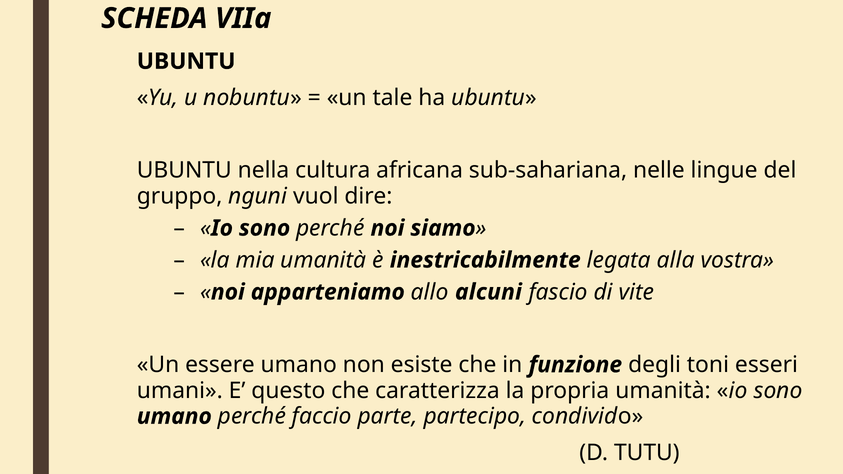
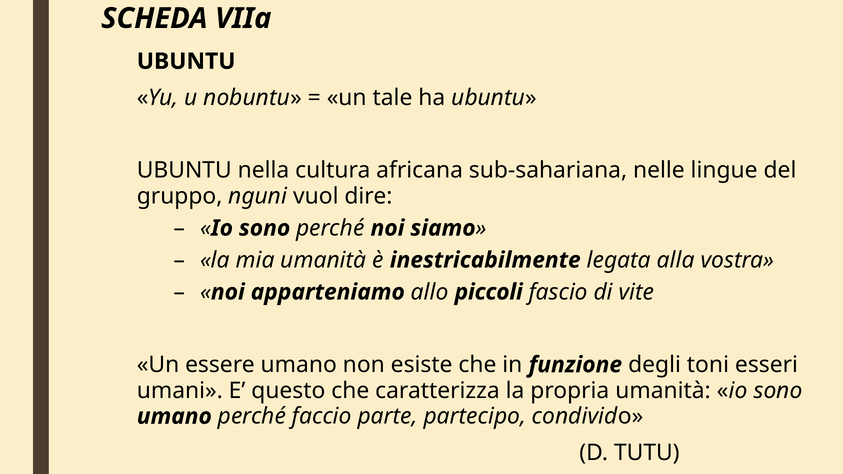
alcuni: alcuni -> piccoli (489, 292)
